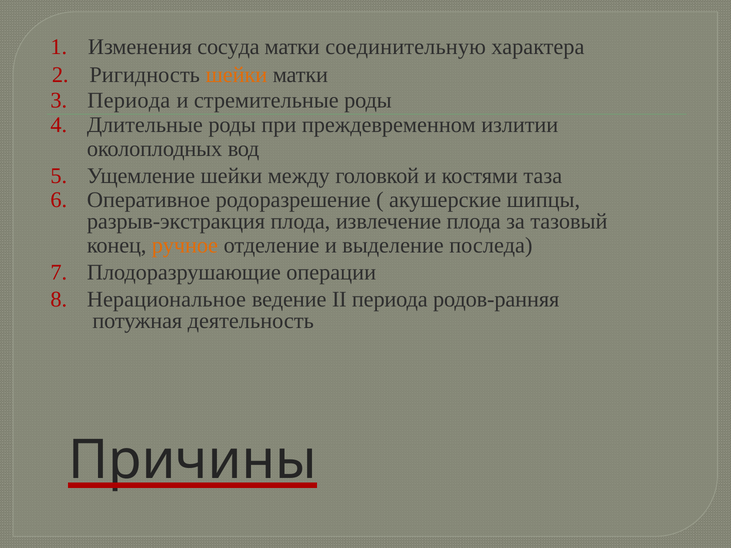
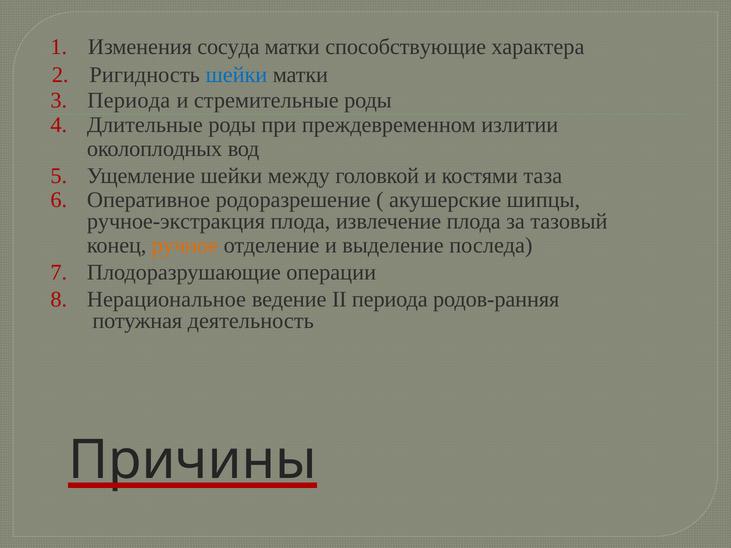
соединительную: соединительную -> способствующие (406, 47)
шейки colour: orange -> blue (236, 75)
разрыв-экстракция: разрыв-экстракция -> ручное-экстракция (176, 221)
